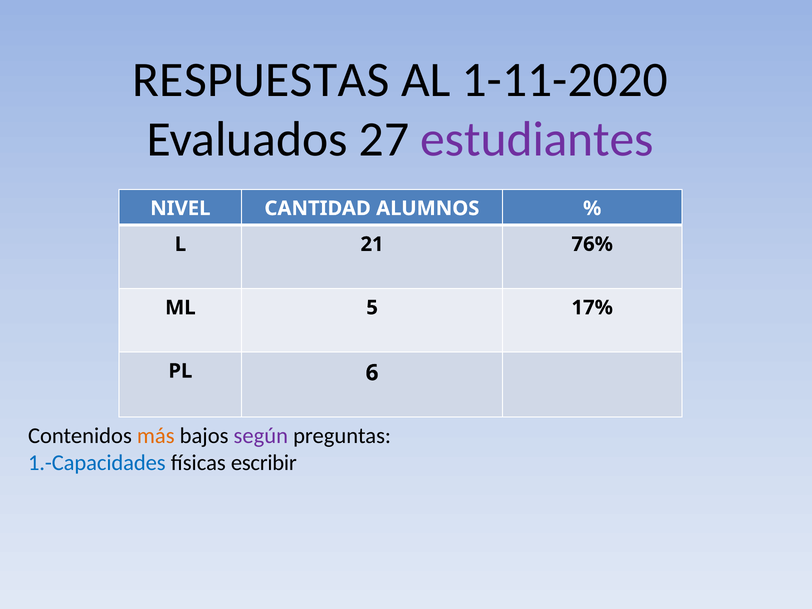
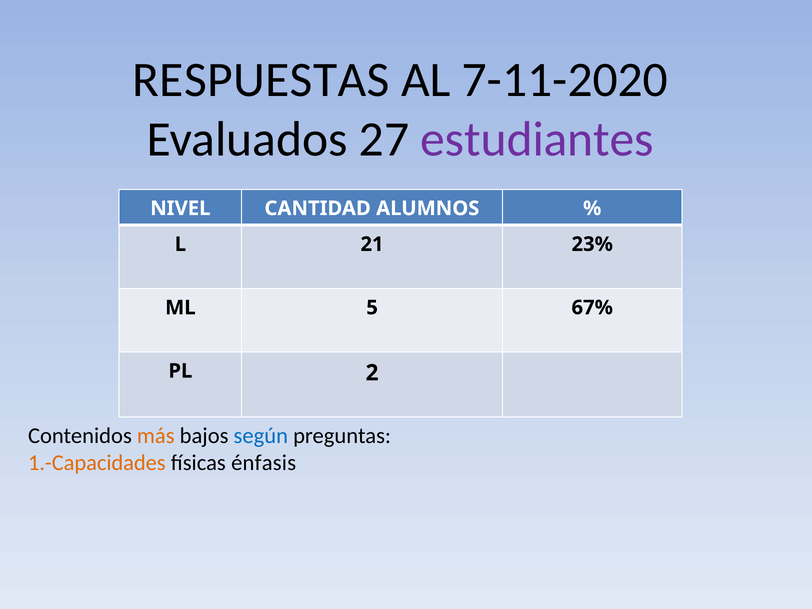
1-11-2020: 1-11-2020 -> 7-11-2020 (565, 80)
76%: 76% -> 23% (592, 244)
17%: 17% -> 67% (592, 308)
6: 6 -> 2 (372, 373)
según colour: purple -> blue (261, 436)
1.-Capacidades colour: blue -> orange (97, 463)
escribir: escribir -> énfasis (264, 463)
